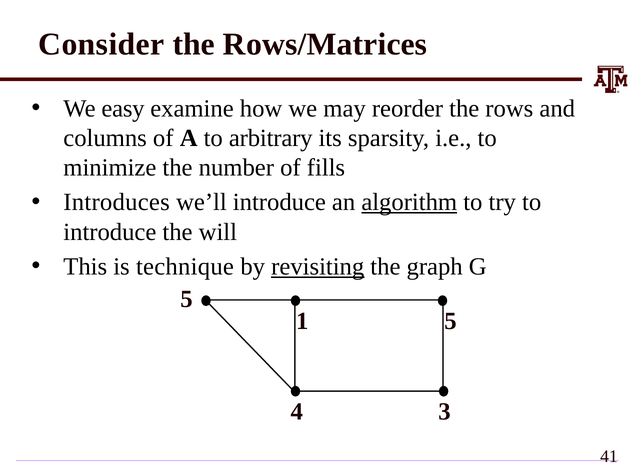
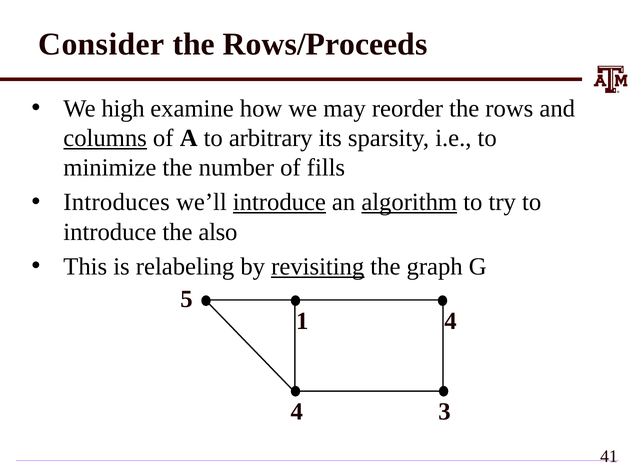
Rows/Matrices: Rows/Matrices -> Rows/Proceeds (325, 44)
easy: easy -> high (123, 109)
columns underline: none -> present (105, 138)
introduce underline: none -> present (279, 202)
will: will -> also (218, 232)
technique: technique -> relabeling (185, 267)
1 5: 5 -> 4 (450, 321)
